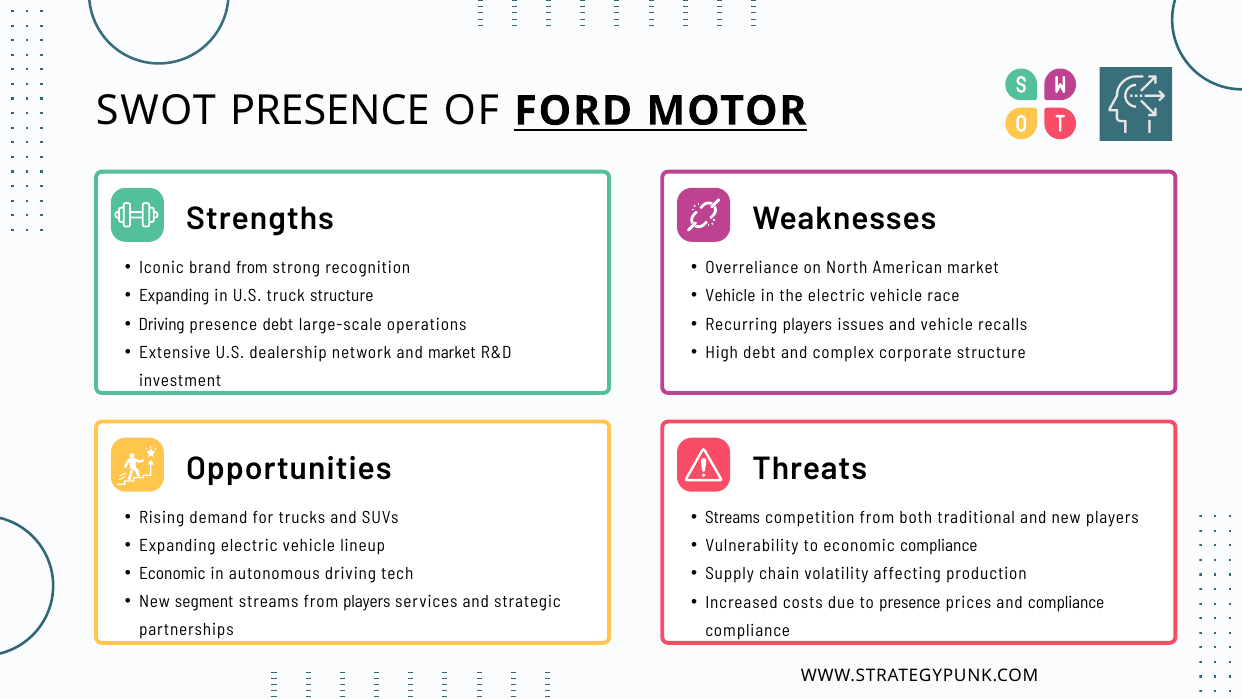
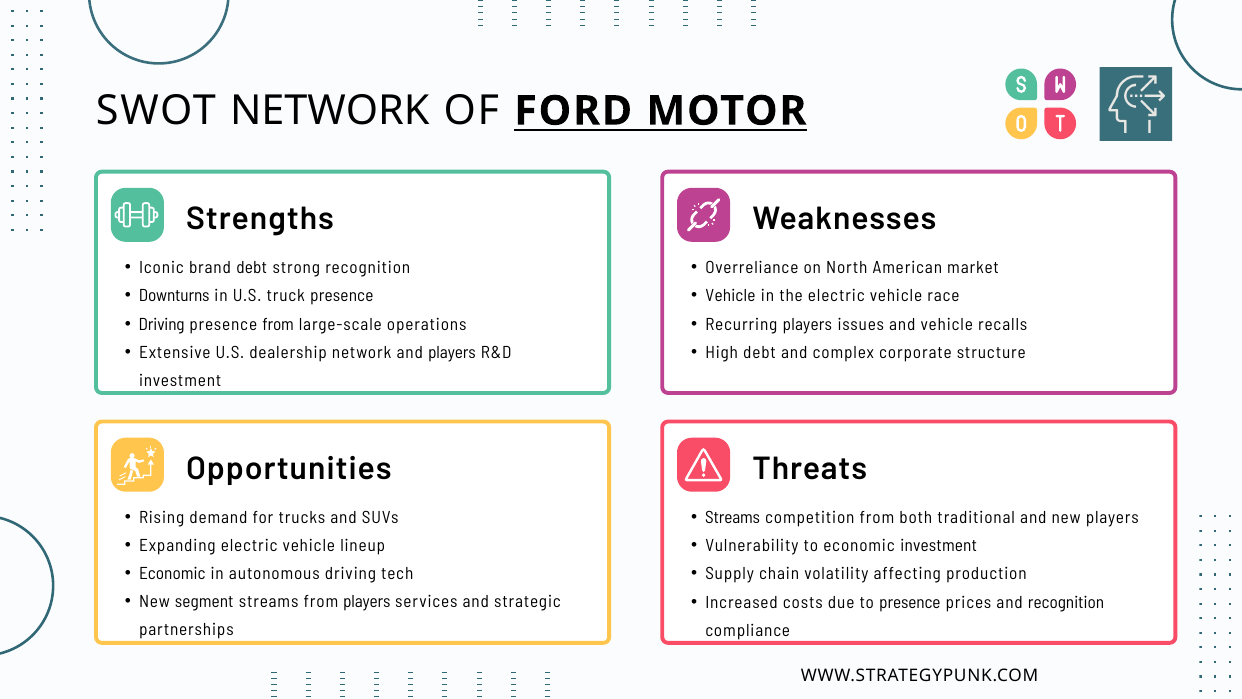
SWOT PRESENCE: PRESENCE -> NETWORK (330, 111)
brand from: from -> debt (252, 268)
Expanding: Expanding -> Downturns (174, 296)
truck structure: structure -> presence (342, 296)
presence debt: debt -> from (278, 324)
and market: market -> players (452, 352)
economic compliance: compliance -> investment (939, 546)
and compliance: compliance -> recognition (1066, 602)
